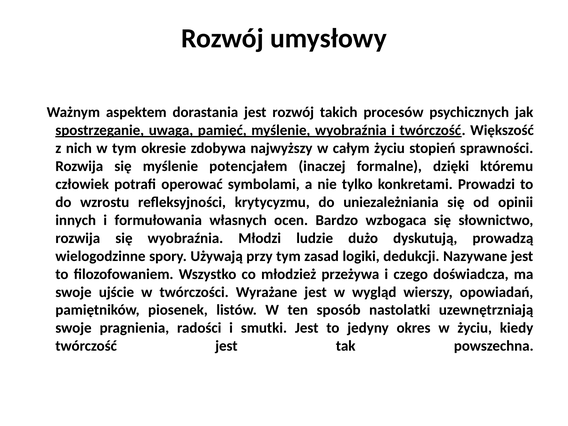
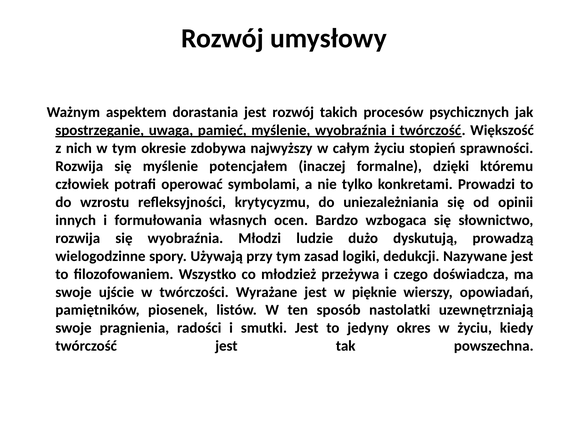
wygląd: wygląd -> pięknie (374, 292)
